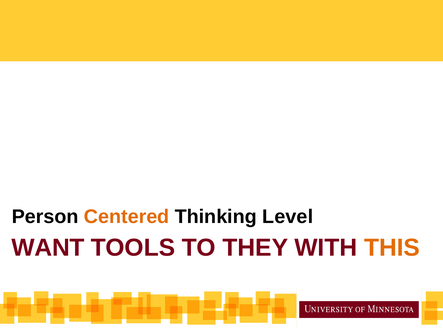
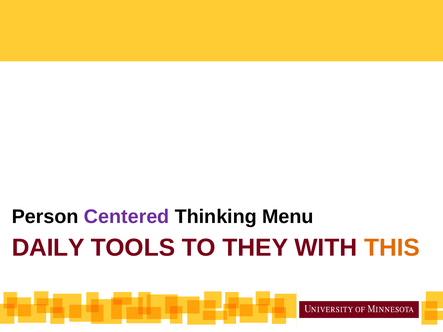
Centered colour: orange -> purple (127, 217)
Level: Level -> Menu (288, 217)
WANT: WANT -> DAILY (48, 248)
